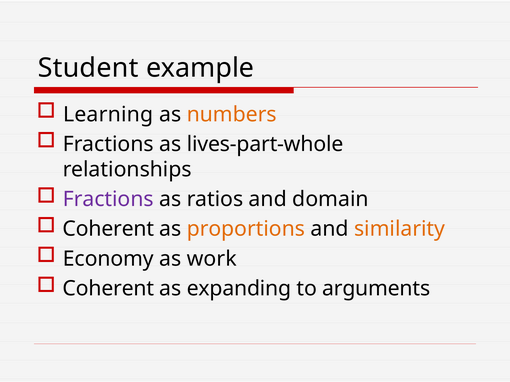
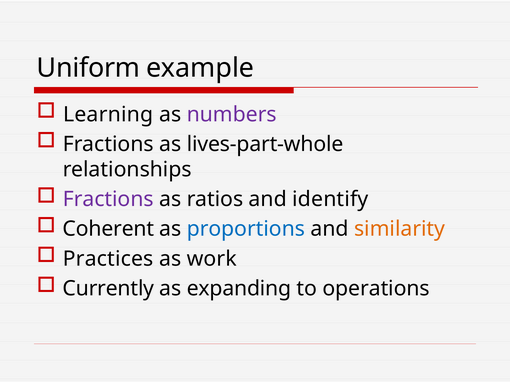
Student: Student -> Uniform (88, 68)
numbers colour: orange -> purple (232, 115)
domain: domain -> identify (330, 200)
proportions colour: orange -> blue (246, 229)
Economy: Economy -> Practices (108, 259)
Coherent: Coherent -> Currently (108, 289)
arguments: arguments -> operations (376, 289)
